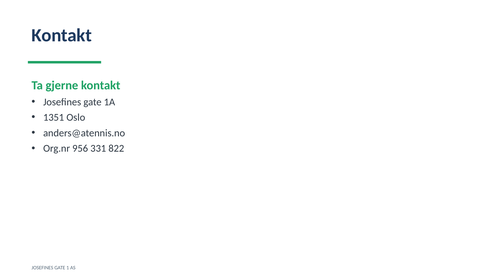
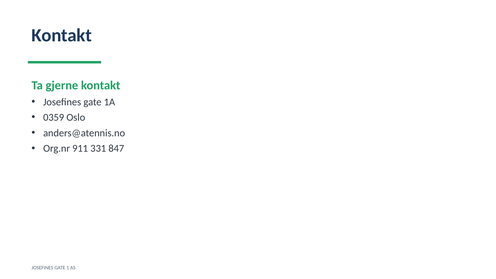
1351: 1351 -> 0359 (54, 118)
956: 956 -> 911 (80, 149)
822: 822 -> 847 (116, 149)
